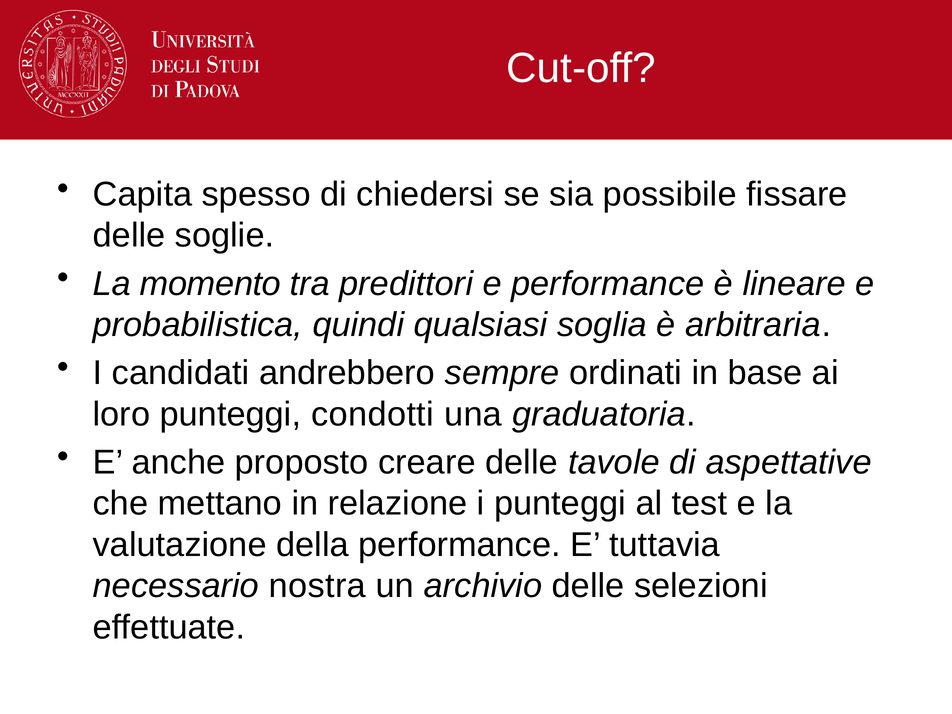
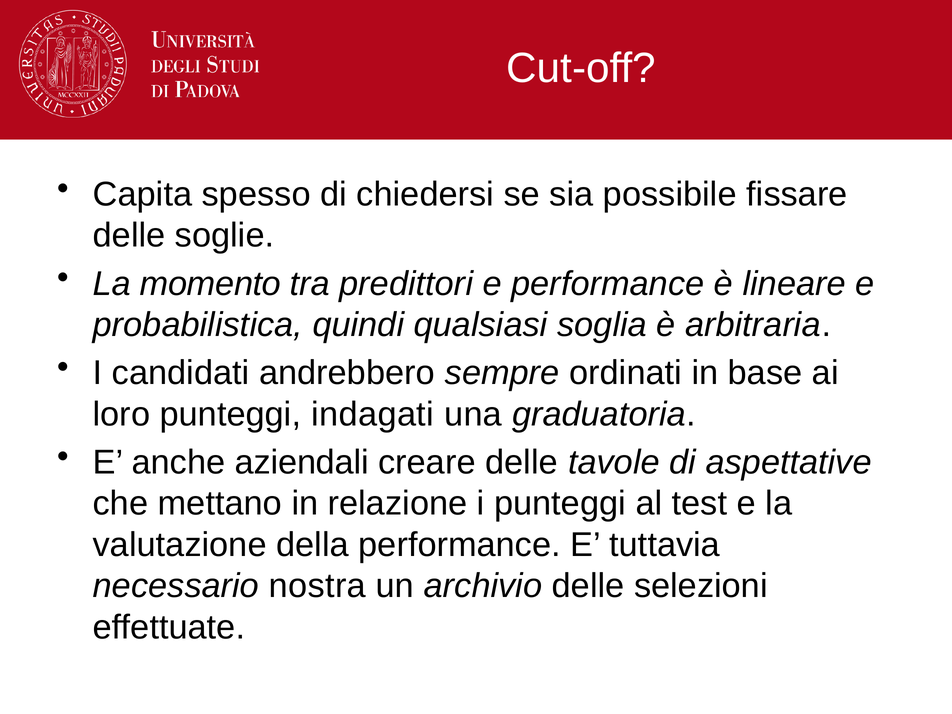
condotti: condotti -> indagati (373, 414)
proposto: proposto -> aziendali (302, 462)
